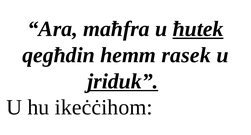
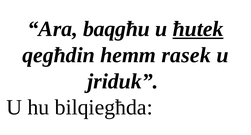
maħfra: maħfra -> baqgħu (116, 29)
jriduk underline: present -> none (123, 81)
ikeċċihom: ikeċċihom -> bilqiegħda (104, 107)
